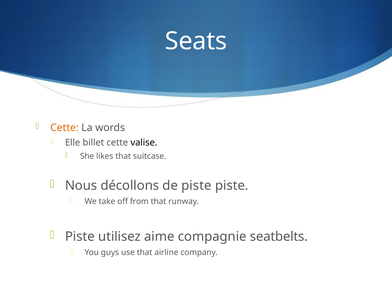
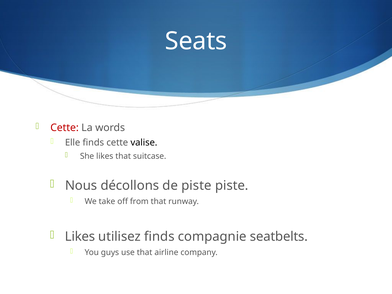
Cette colour: orange -> red (65, 128)
Elle billet: billet -> finds (93, 143)
Piste: Piste -> Likes (80, 237)
utilisez aime: aime -> finds (159, 237)
